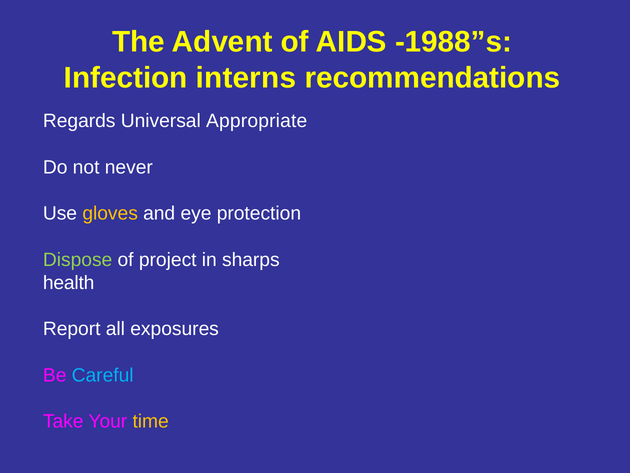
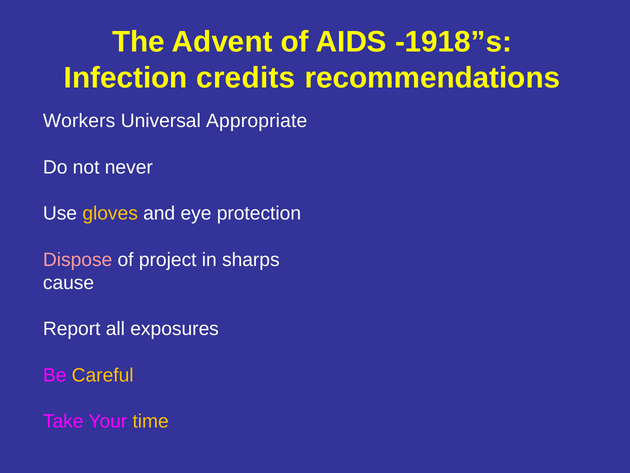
-1988”s: -1988”s -> -1918”s (454, 42)
interns: interns -> credits (246, 78)
Regards: Regards -> Workers (79, 121)
Dispose colour: light green -> pink (78, 260)
health: health -> cause (69, 283)
Careful colour: light blue -> yellow (103, 375)
